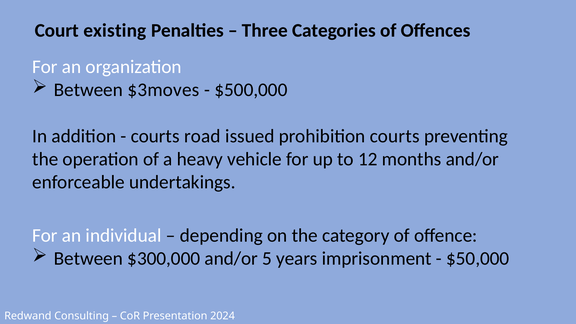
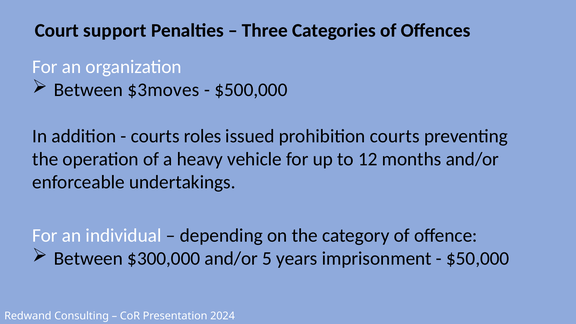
existing: existing -> support (115, 31)
road: road -> roles (203, 136)
